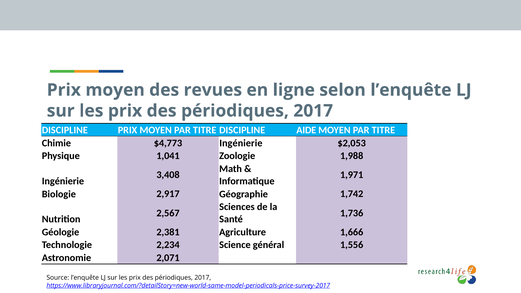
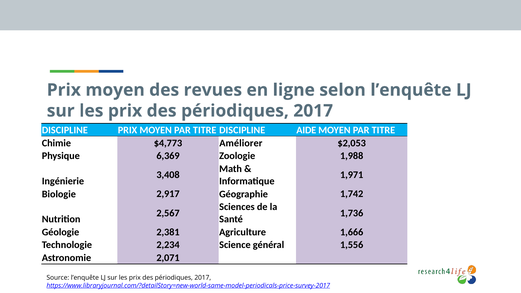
$4,773 Ingénierie: Ingénierie -> Améliorer (241, 143)
1,041: 1,041 -> 6,369 (168, 156)
